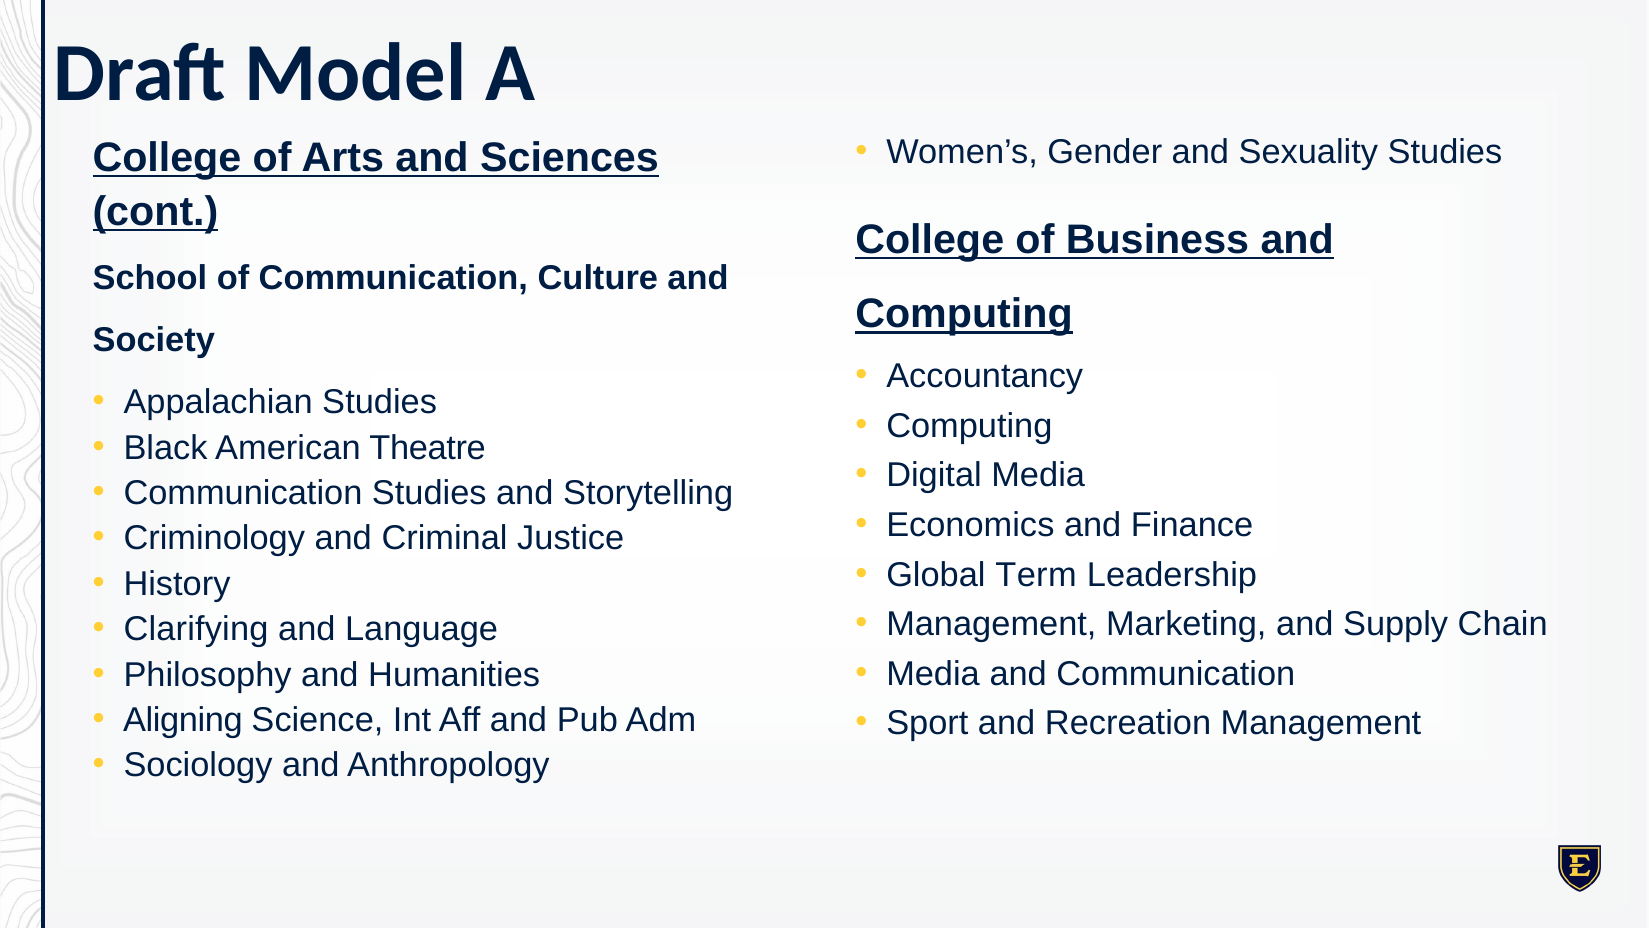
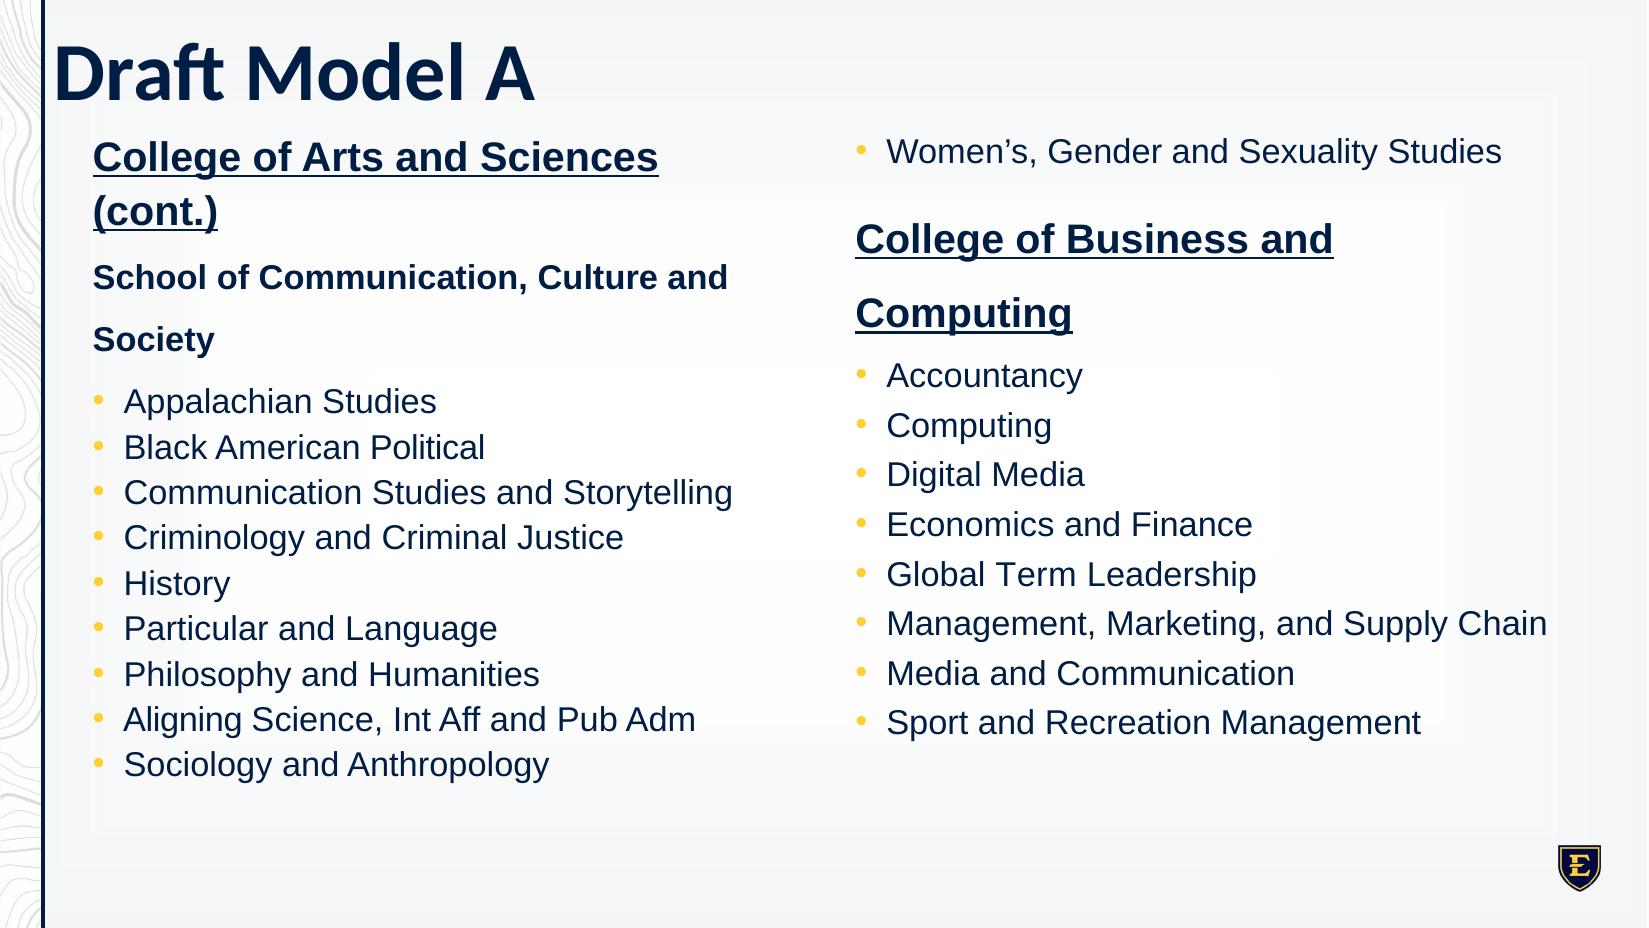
Theatre: Theatre -> Political (428, 447)
Clarifying: Clarifying -> Particular (196, 629)
